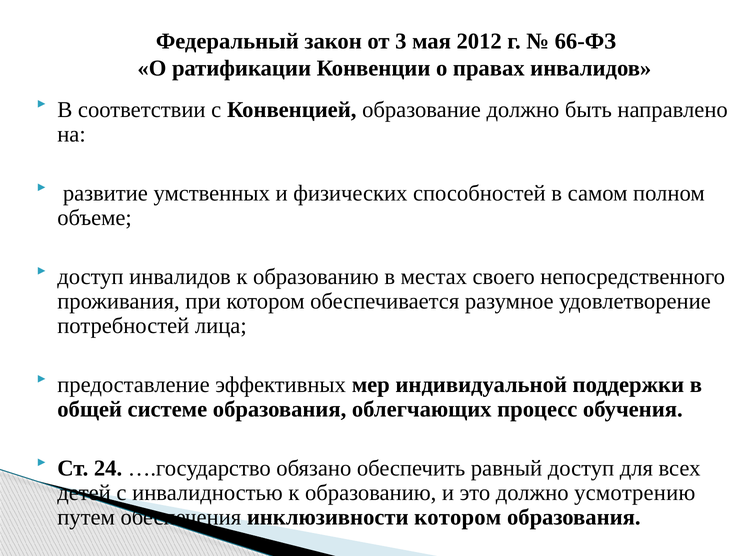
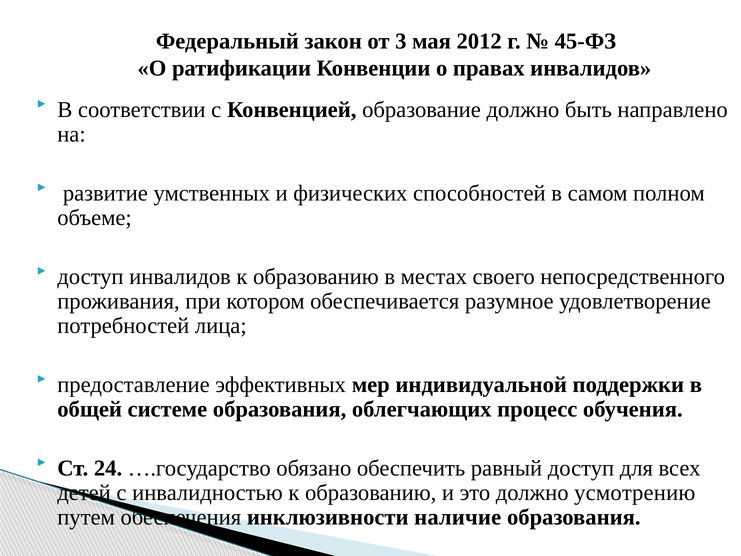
66-ФЗ: 66-ФЗ -> 45-ФЗ (585, 41)
инклюзивности котором: котором -> наличие (458, 517)
